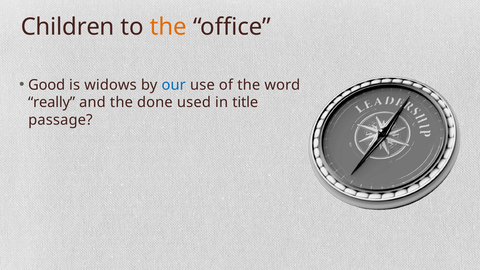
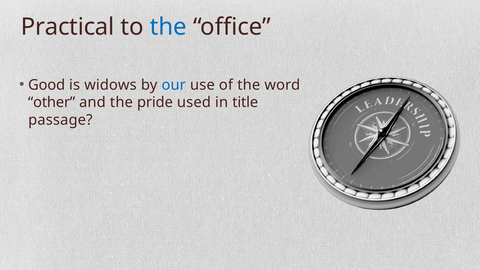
Children: Children -> Practical (68, 27)
the colour: orange -> blue (168, 27)
really: really -> other (52, 102)
done: done -> pride (155, 102)
